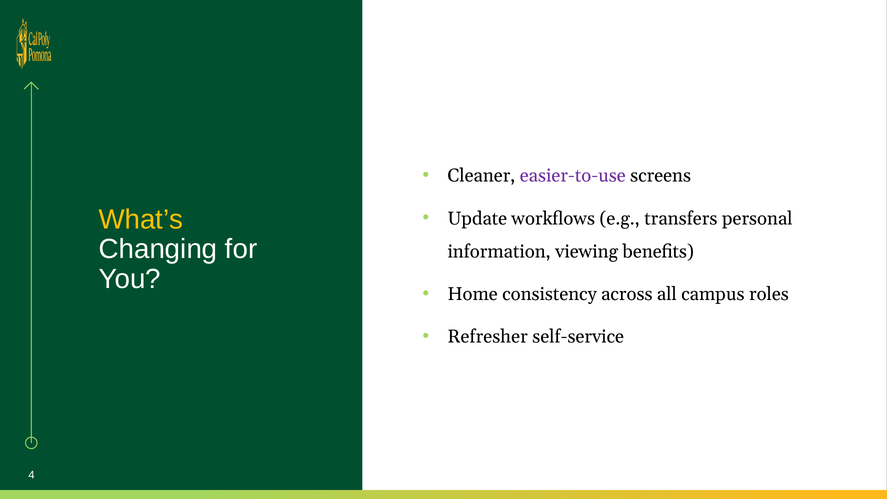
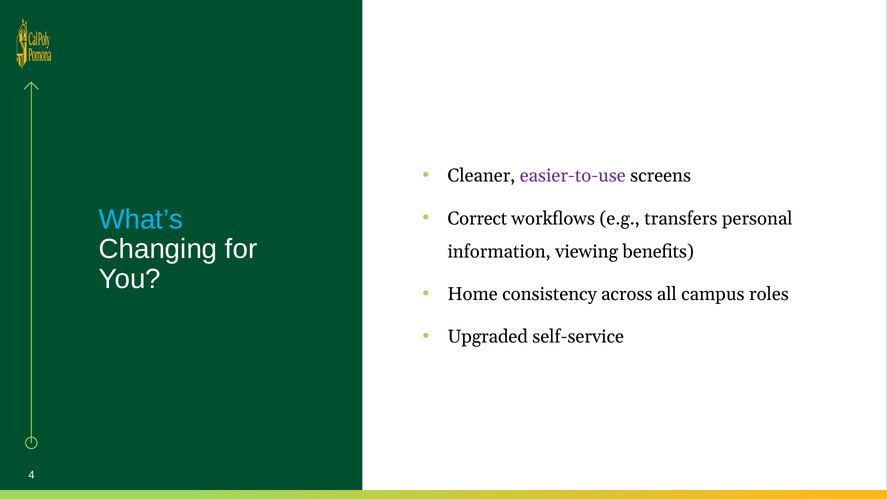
What’s colour: yellow -> light blue (141, 219)
Update: Update -> Correct (477, 218)
Refresher: Refresher -> Upgraded (488, 337)
